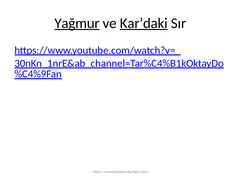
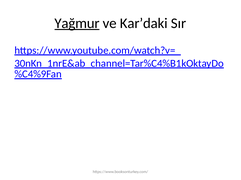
Kar’daki underline: present -> none (144, 23)
